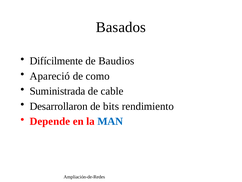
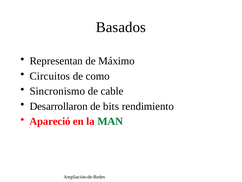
Difícilmente: Difícilmente -> Representan (56, 61)
Baudios: Baudios -> Máximo (116, 61)
Apareció: Apareció -> Circuitos (50, 76)
Suministrada: Suministrada -> Sincronismo (57, 91)
Depende: Depende -> Apareció (50, 121)
MAN colour: blue -> green (110, 121)
